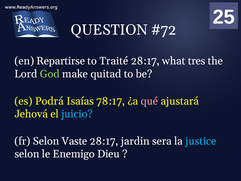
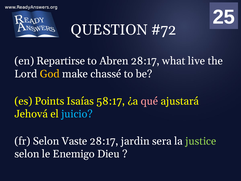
Traité: Traité -> Abren (114, 61)
tres: tres -> live (196, 61)
God colour: light green -> yellow (50, 74)
quitad: quitad -> chassé (106, 74)
Podrá: Podrá -> Points (49, 101)
78:17: 78:17 -> 58:17 (111, 101)
justice colour: light blue -> light green (201, 141)
